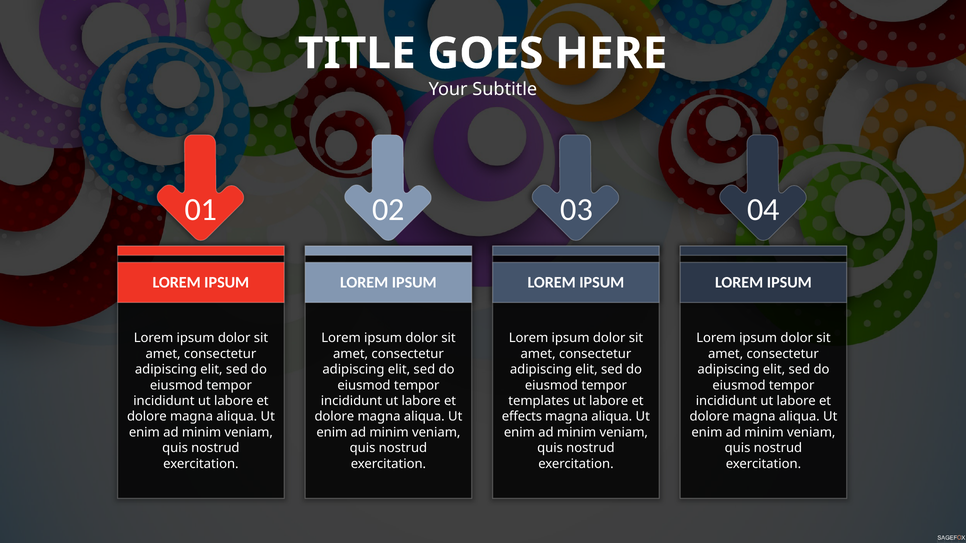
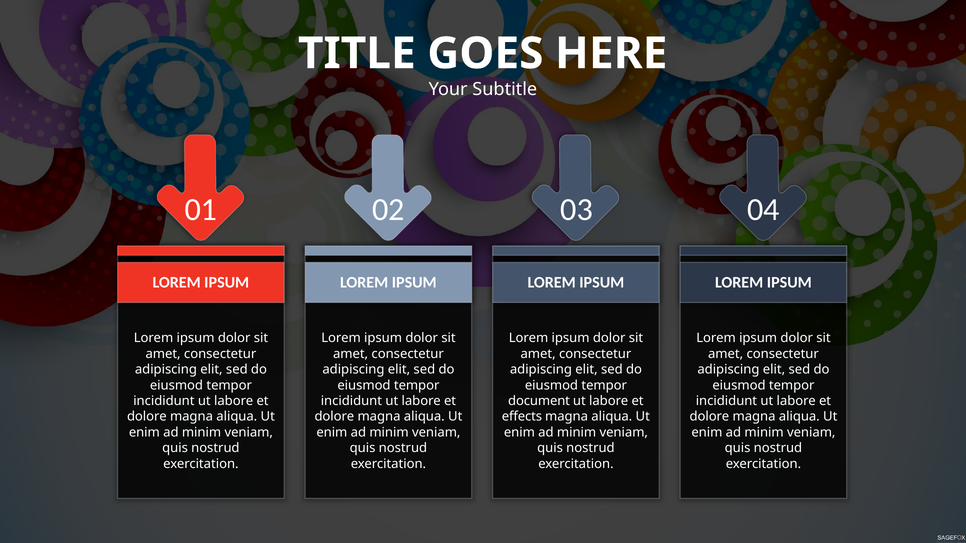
templates: templates -> document (539, 401)
